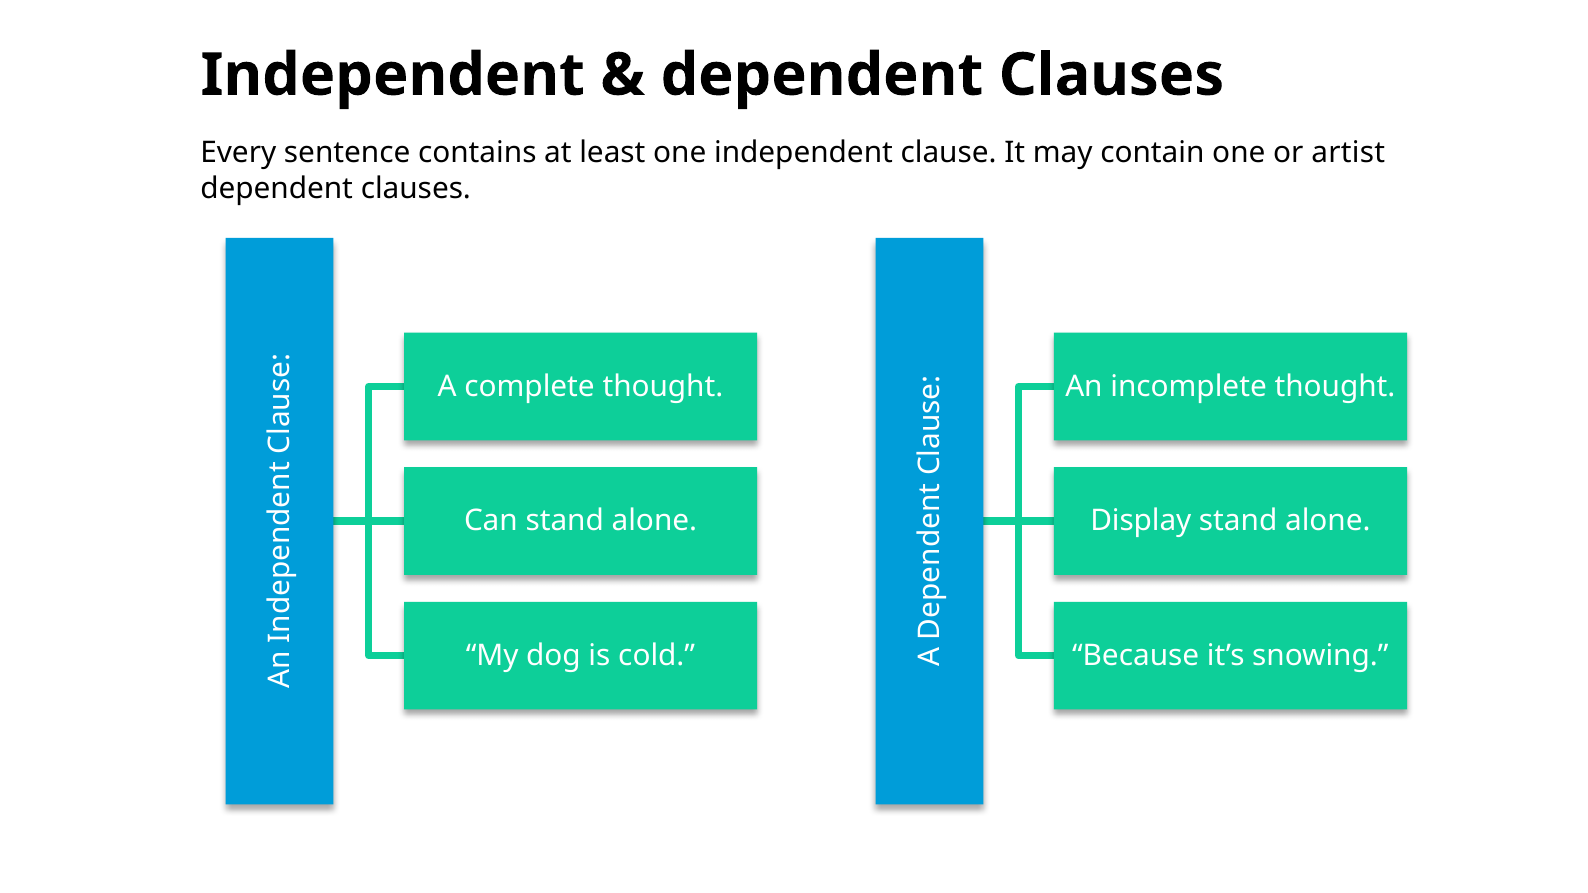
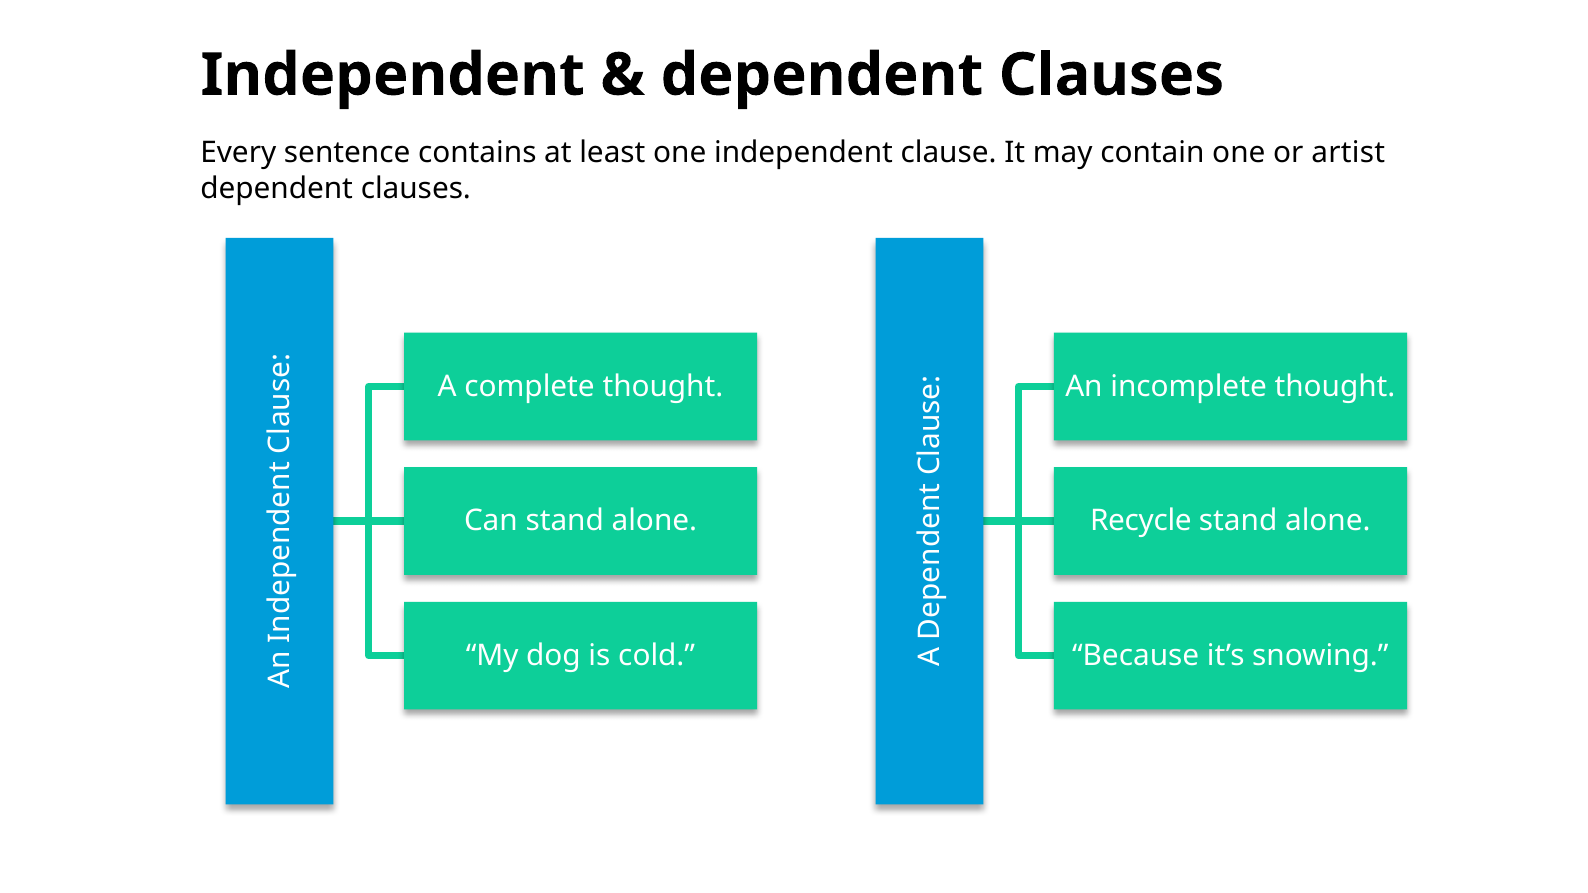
Display: Display -> Recycle (1141, 521)
